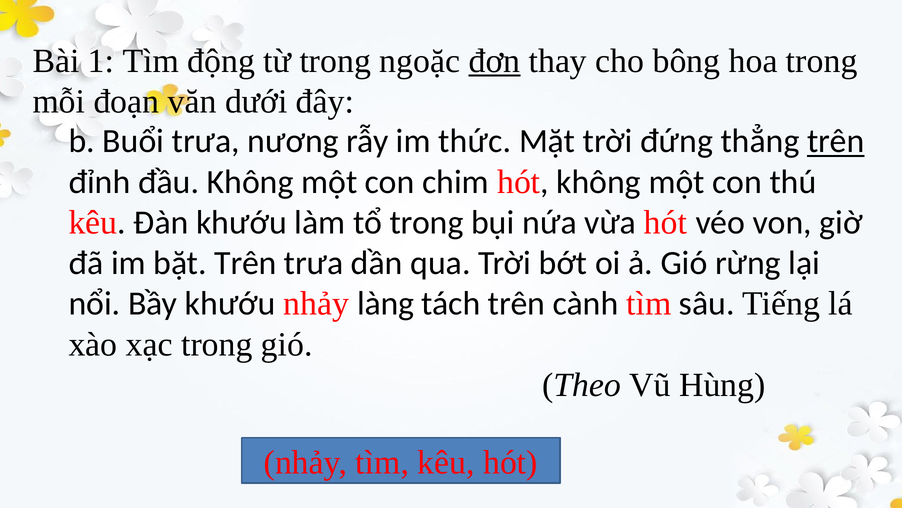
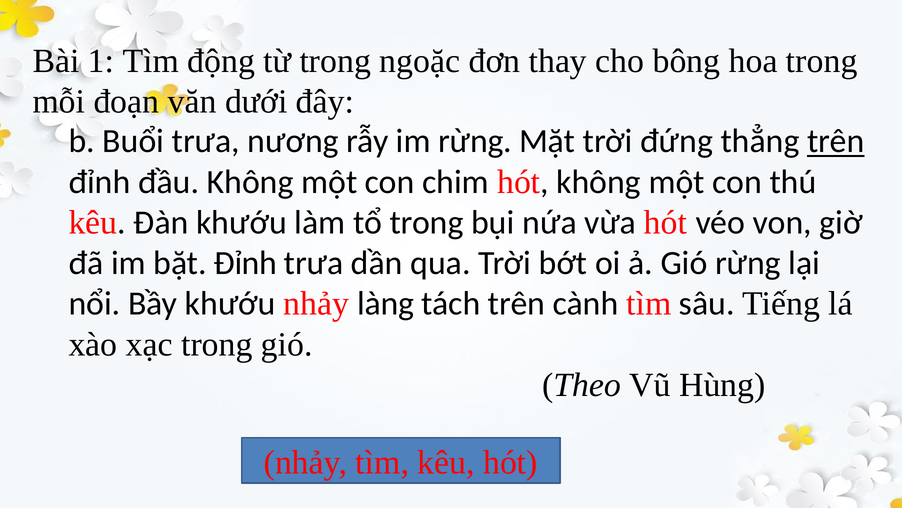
đơn underline: present -> none (494, 61)
im thức: thức -> rừng (475, 141)
bặt Trên: Trên -> Đỉnh (245, 263)
